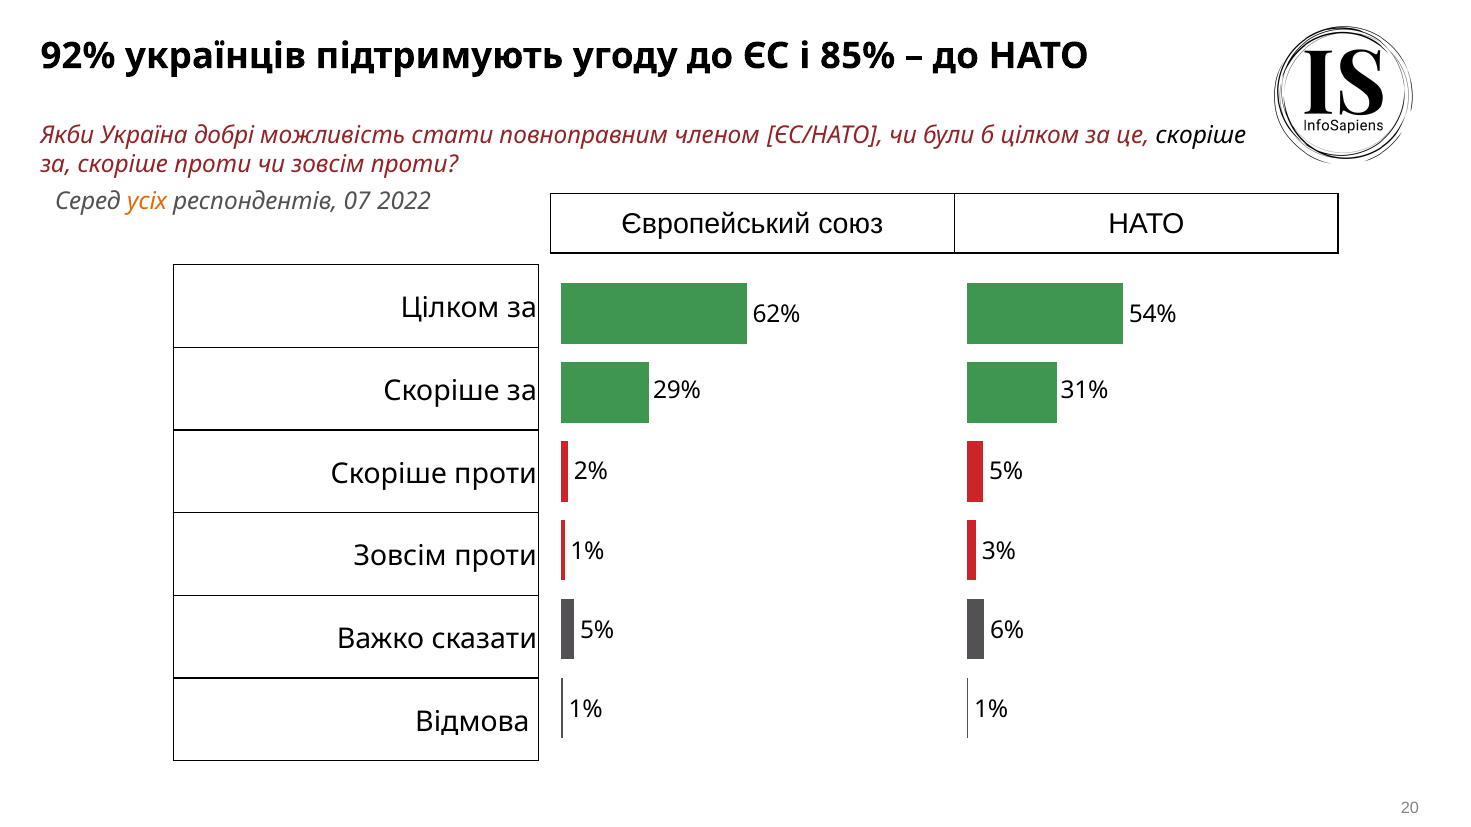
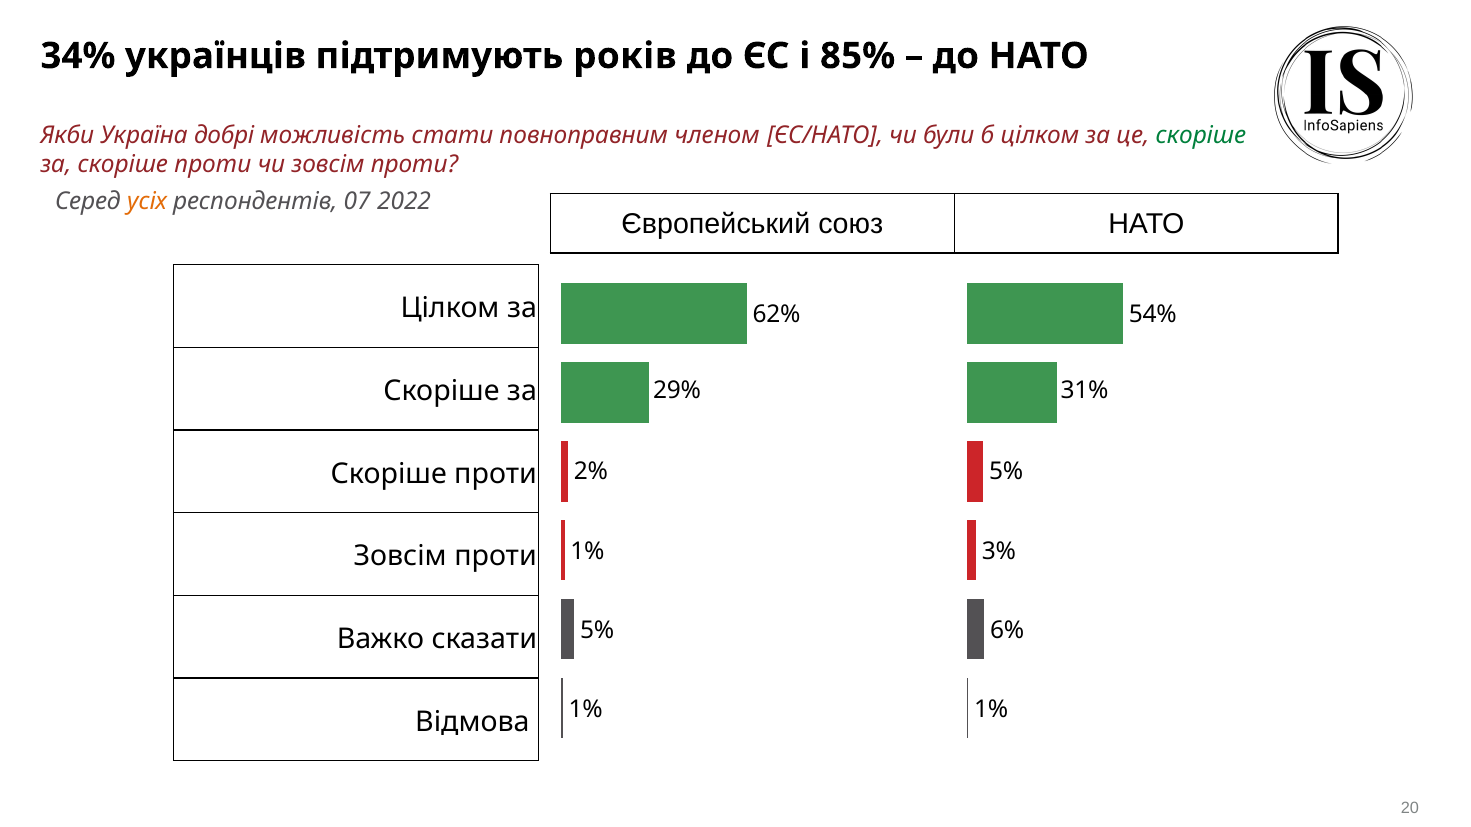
92%: 92% -> 34% (78, 56)
угоду: угоду -> років (625, 56)
скоріше colour: black -> green (1201, 135)
